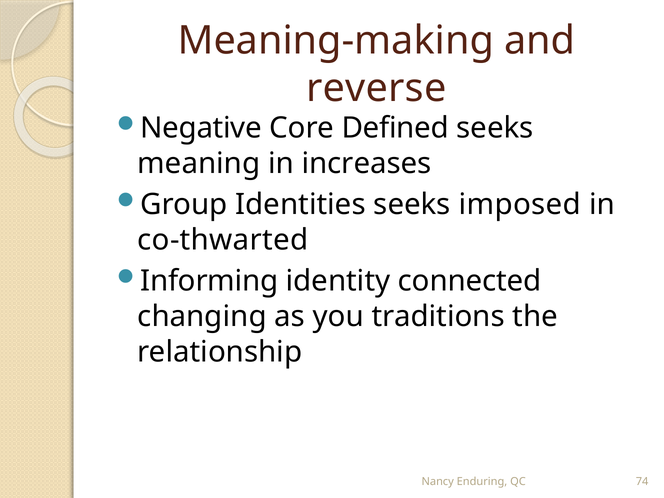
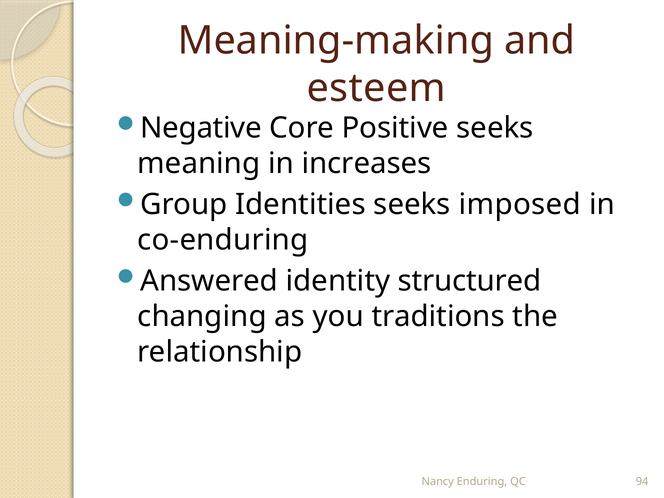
reverse: reverse -> esteem (376, 88)
Defined: Defined -> Positive (395, 128)
co-thwarted: co-thwarted -> co-enduring (223, 240)
Informing: Informing -> Answered (209, 281)
connected: connected -> structured (470, 281)
74: 74 -> 94 (642, 482)
